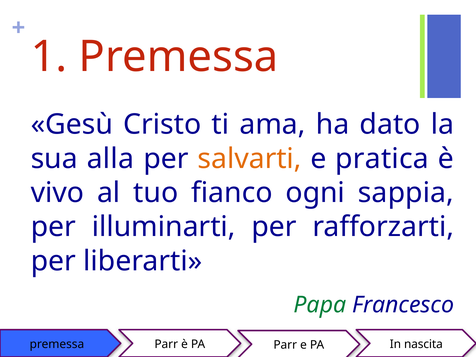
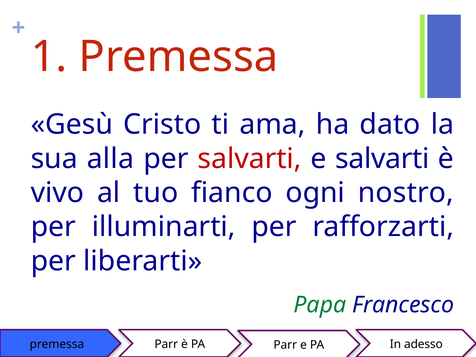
salvarti colour: orange -> red (250, 159)
e pratica: pratica -> salvarti (382, 159)
sappia: sappia -> nostro (406, 193)
nascita: nascita -> adesso (423, 344)
